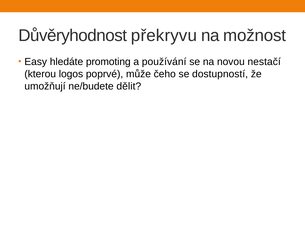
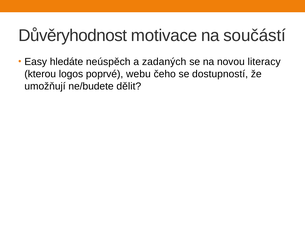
překryvu: překryvu -> motivace (164, 35)
možnost: možnost -> součástí (255, 35)
promoting: promoting -> neúspěch (108, 62)
používání: používání -> zadaných (164, 62)
nestačí: nestačí -> literacy (264, 62)
může: může -> webu (138, 74)
